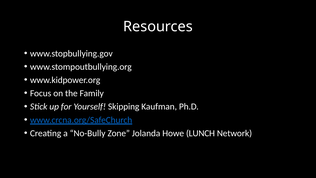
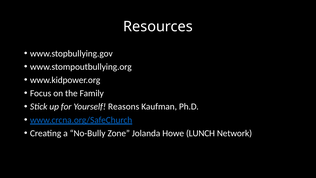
Skipping: Skipping -> Reasons (124, 106)
